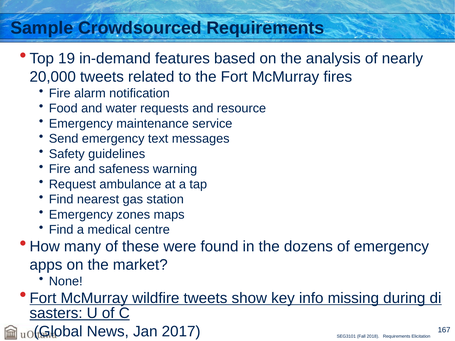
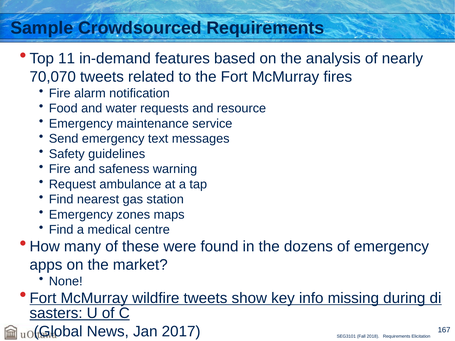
19: 19 -> 11 (67, 59)
20,000: 20,000 -> 70,070 (53, 77)
